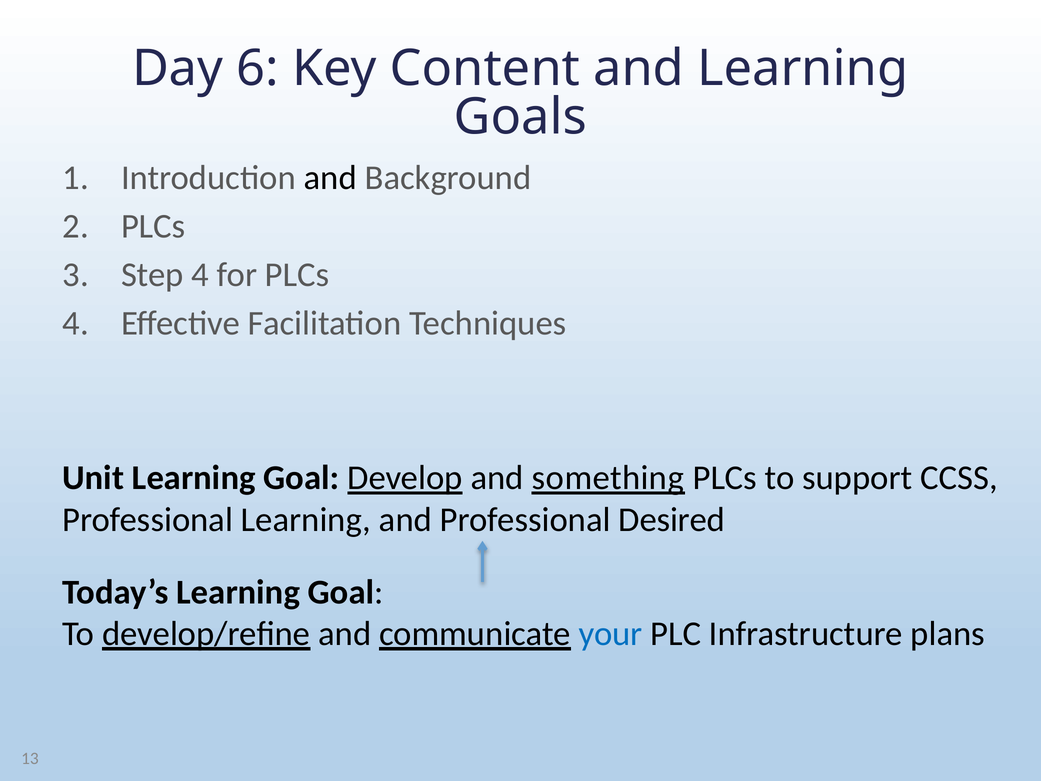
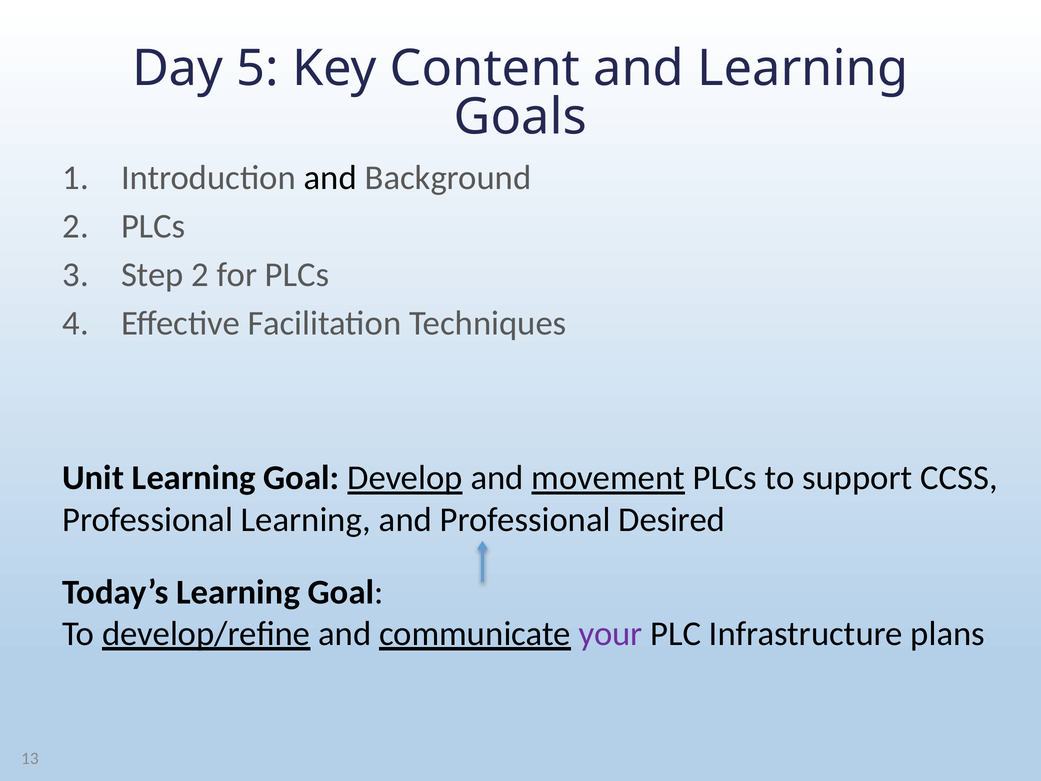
6: 6 -> 5 (257, 68)
Step 4: 4 -> 2 (200, 275)
something: something -> movement (608, 478)
your colour: blue -> purple (611, 634)
